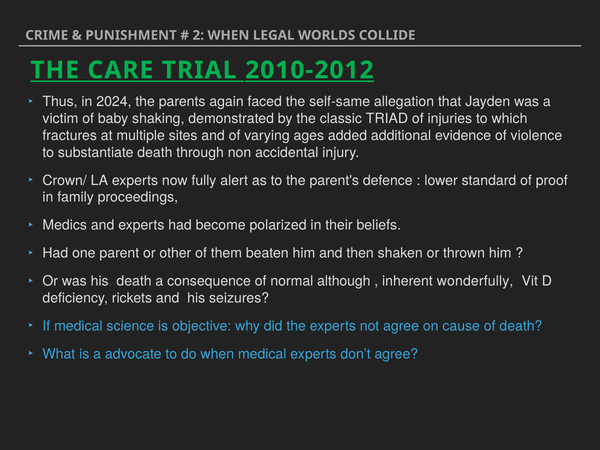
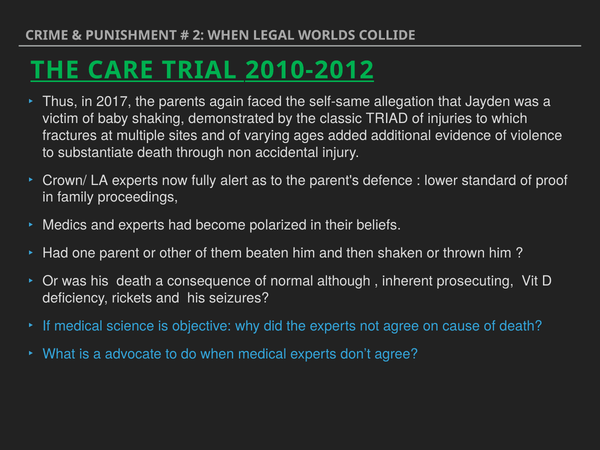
2024: 2024 -> 2017 (114, 102)
wonderfully: wonderfully -> prosecuting (475, 281)
